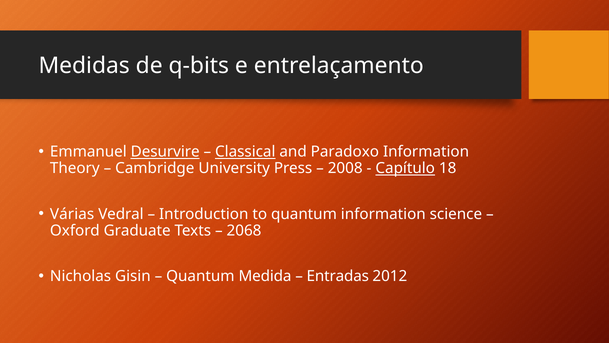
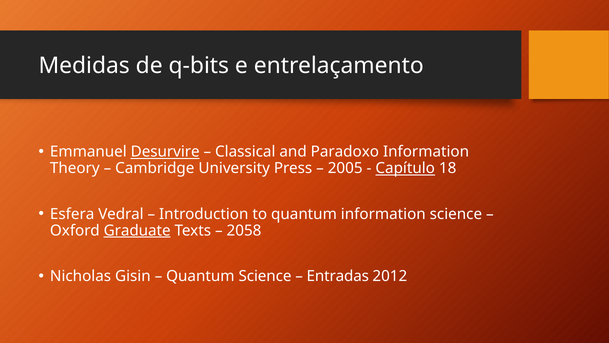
Classical underline: present -> none (245, 152)
2008: 2008 -> 2005 (345, 168)
Várias: Várias -> Esfera (72, 214)
Graduate underline: none -> present (137, 230)
2068: 2068 -> 2058 (244, 230)
Quantum Medida: Medida -> Science (265, 276)
